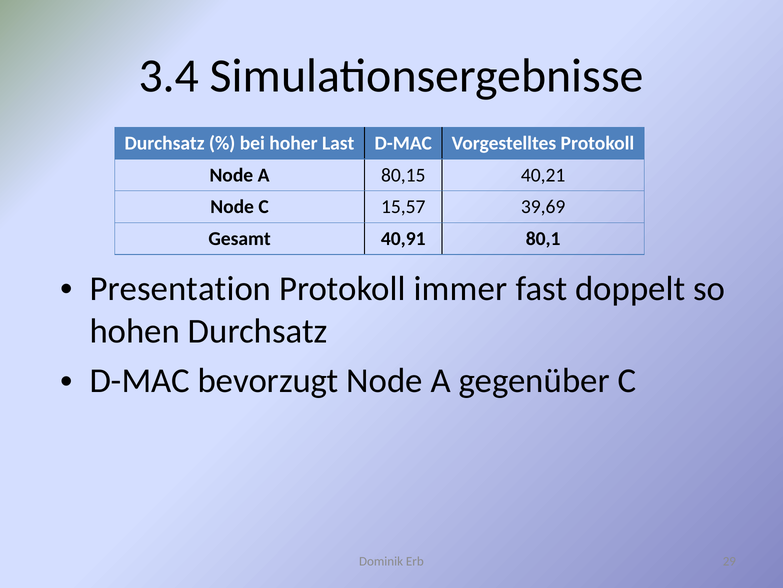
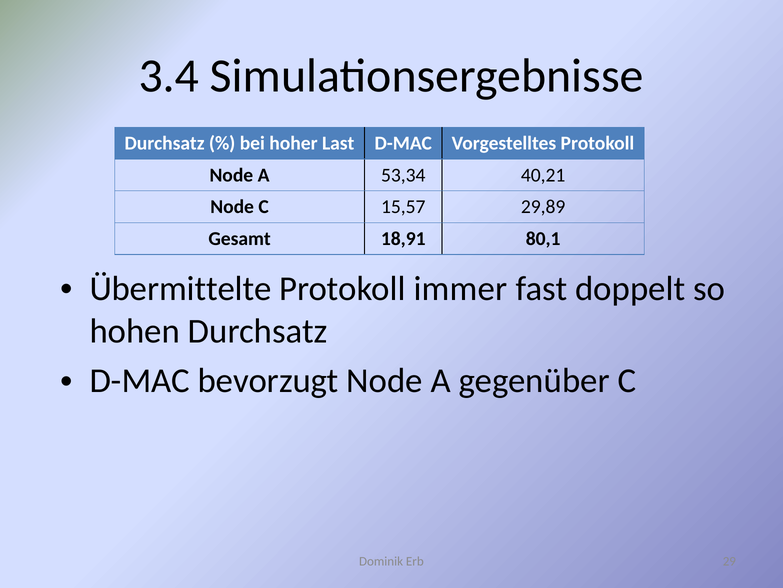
80,15: 80,15 -> 53,34 (403, 175)
39,69: 39,69 -> 29,89 (543, 207)
40,91: 40,91 -> 18,91 (403, 238)
Presentation: Presentation -> Übermittelte (180, 288)
